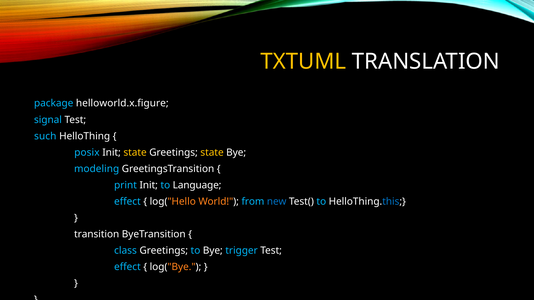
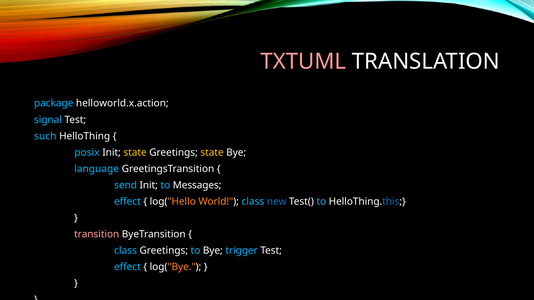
TXTUML colour: yellow -> pink (303, 62)
helloworld.x.figure: helloworld.x.figure -> helloworld.x.action (122, 103)
modeling: modeling -> language (97, 169)
print: print -> send (126, 185)
Language: Language -> Messages (197, 185)
World from: from -> class (253, 202)
transition colour: white -> pink (97, 235)
